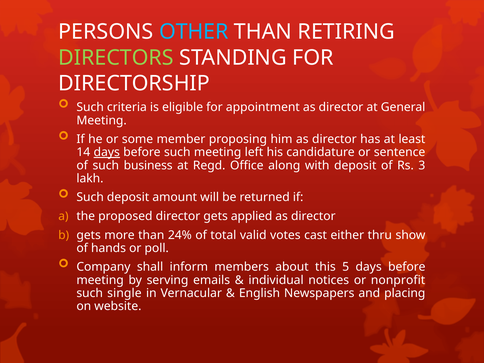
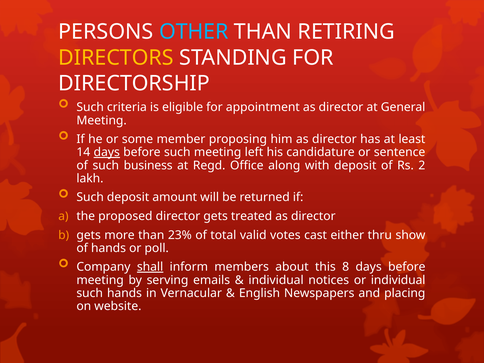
DIRECTORS colour: light green -> yellow (116, 58)
3: 3 -> 2 (422, 165)
applied: applied -> treated (252, 216)
24%: 24% -> 23% (180, 235)
shall underline: none -> present (150, 267)
5: 5 -> 8 (346, 267)
or nonprofit: nonprofit -> individual (398, 280)
such single: single -> hands (124, 293)
